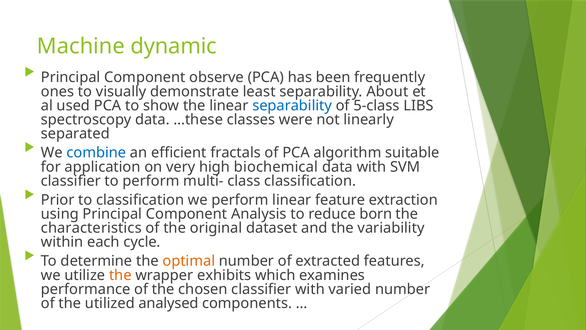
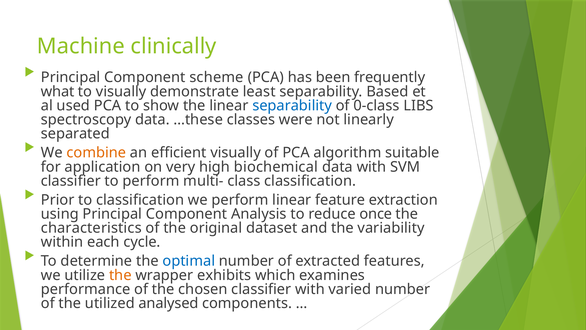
dynamic: dynamic -> clinically (174, 46)
observe: observe -> scheme (217, 77)
ones: ones -> what (58, 91)
About: About -> Based (387, 91)
5-class: 5-class -> 0-class (376, 105)
combine colour: blue -> orange (96, 153)
efficient fractals: fractals -> visually (236, 153)
born: born -> once (376, 214)
optimal colour: orange -> blue (189, 261)
